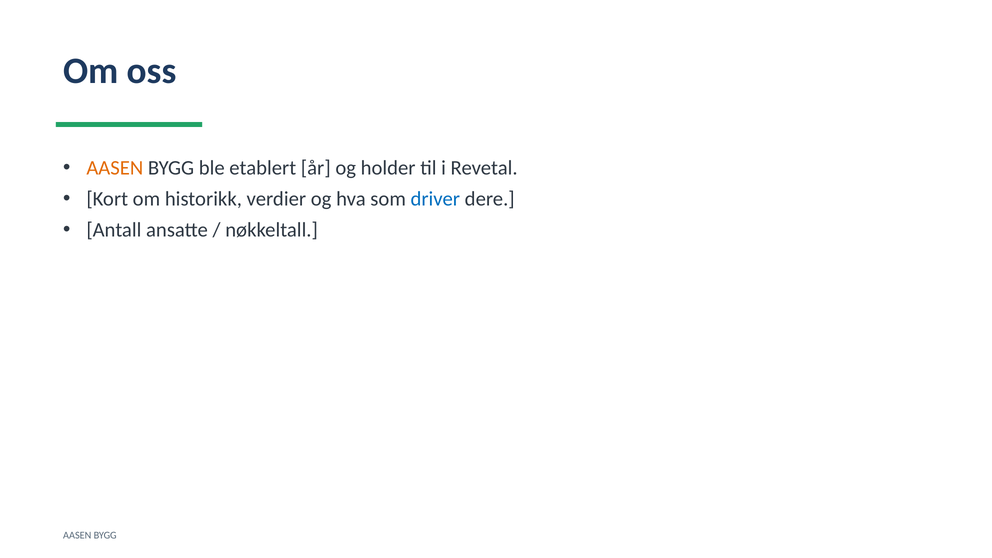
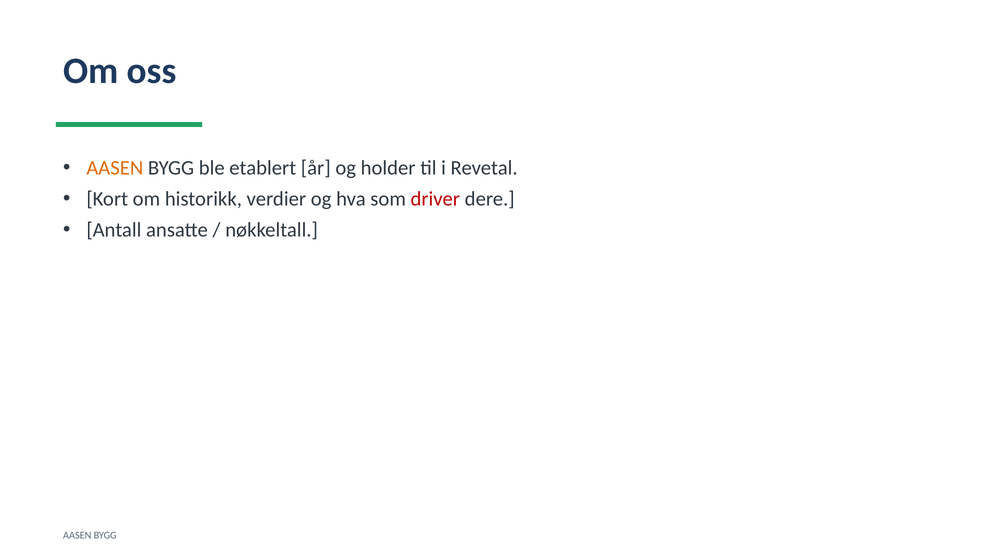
driver colour: blue -> red (435, 199)
